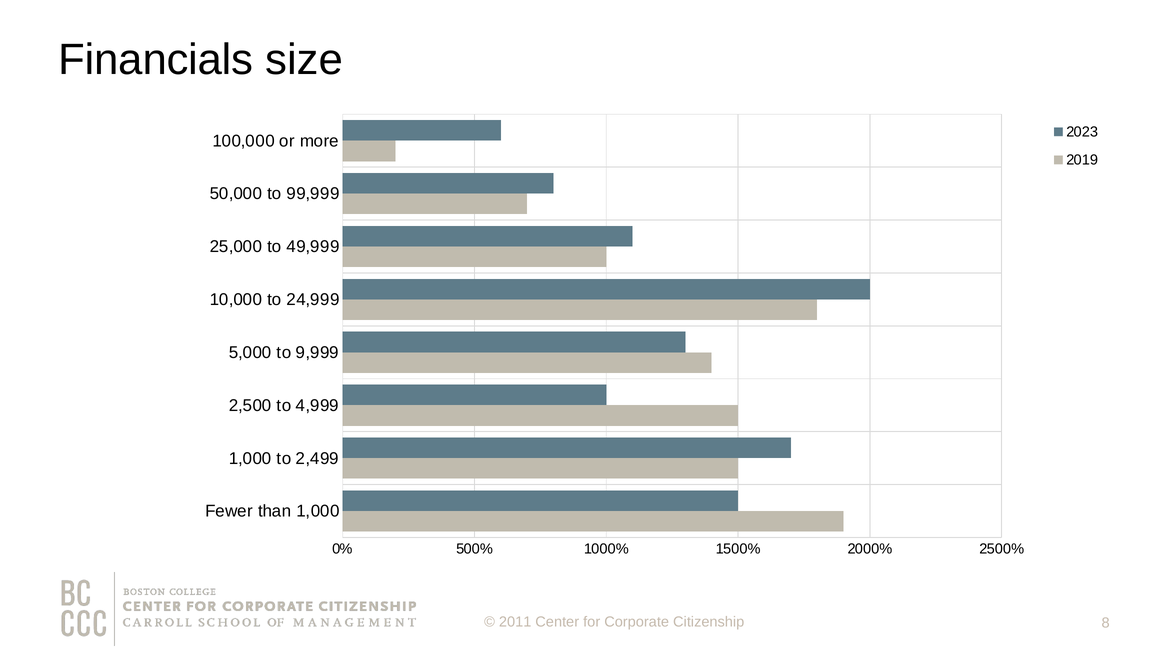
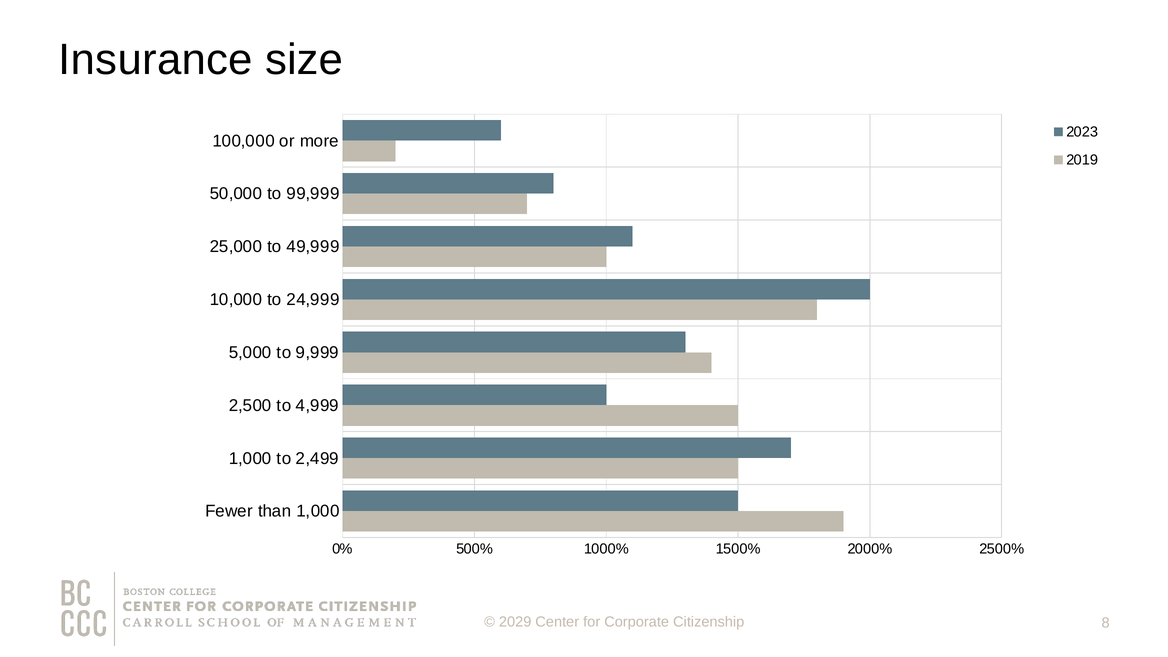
Financials: Financials -> Insurance (156, 60)
2011: 2011 -> 2029 (515, 622)
